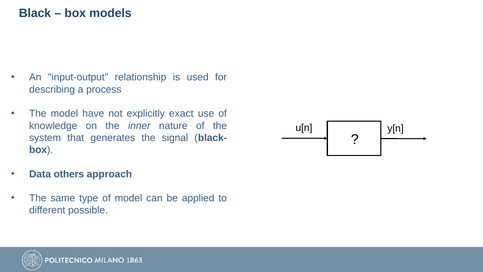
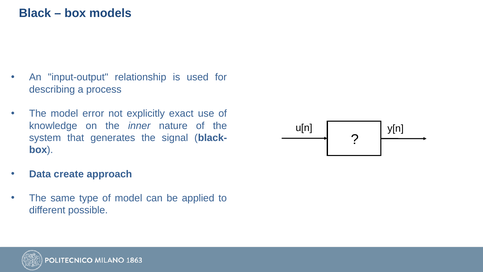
have: have -> error (93, 113)
others: others -> create (69, 174)
